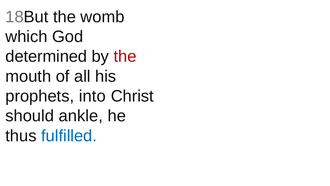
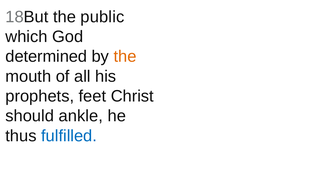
womb: womb -> public (102, 17)
the colour: red -> orange (125, 56)
into: into -> feet (92, 96)
